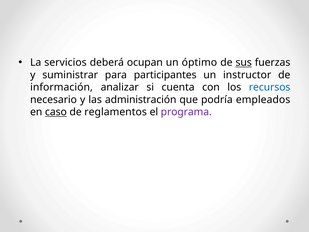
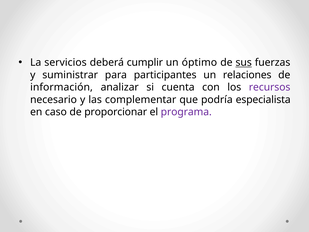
ocupan: ocupan -> cumplir (145, 63)
instructor: instructor -> relaciones (247, 75)
recursos colour: blue -> purple (270, 87)
administración: administración -> complementar (141, 100)
empleados: empleados -> especialista (263, 100)
caso underline: present -> none (56, 112)
reglamentos: reglamentos -> proporcionar (116, 112)
